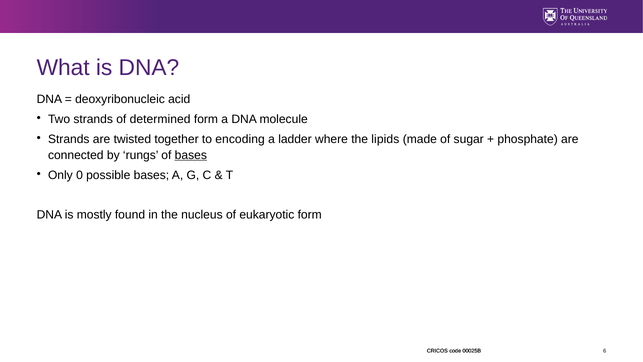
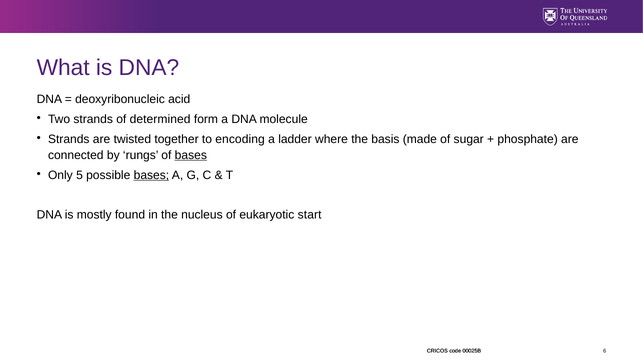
lipids: lipids -> basis (385, 139)
0: 0 -> 5 (79, 175)
bases underline: none -> present (151, 175)
eukaryotic form: form -> start (310, 215)
